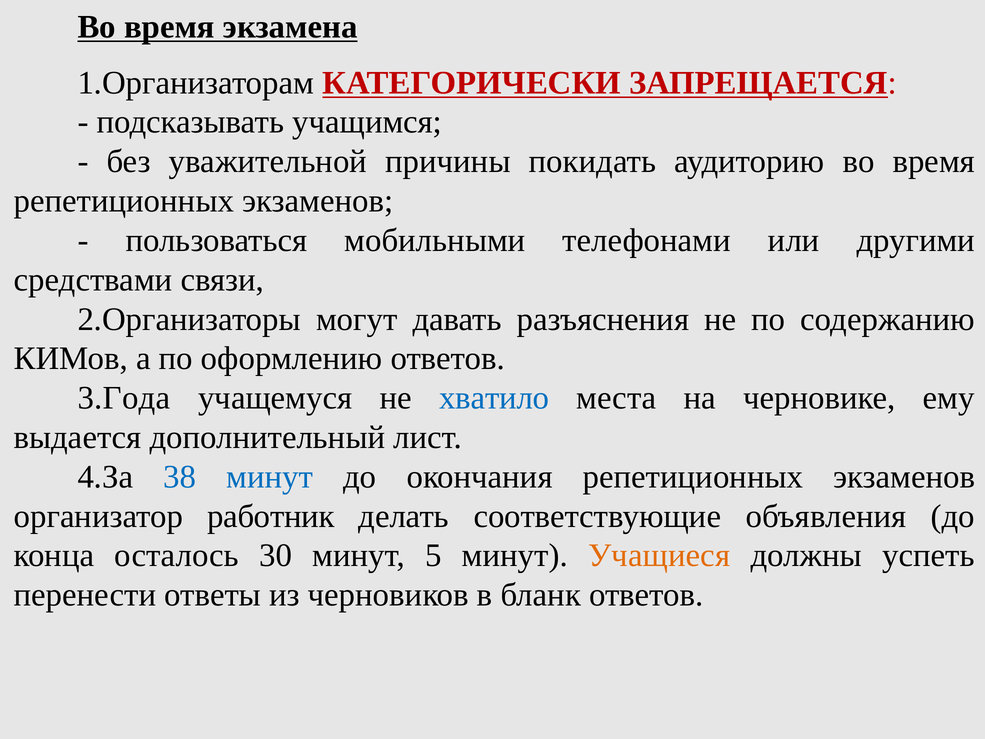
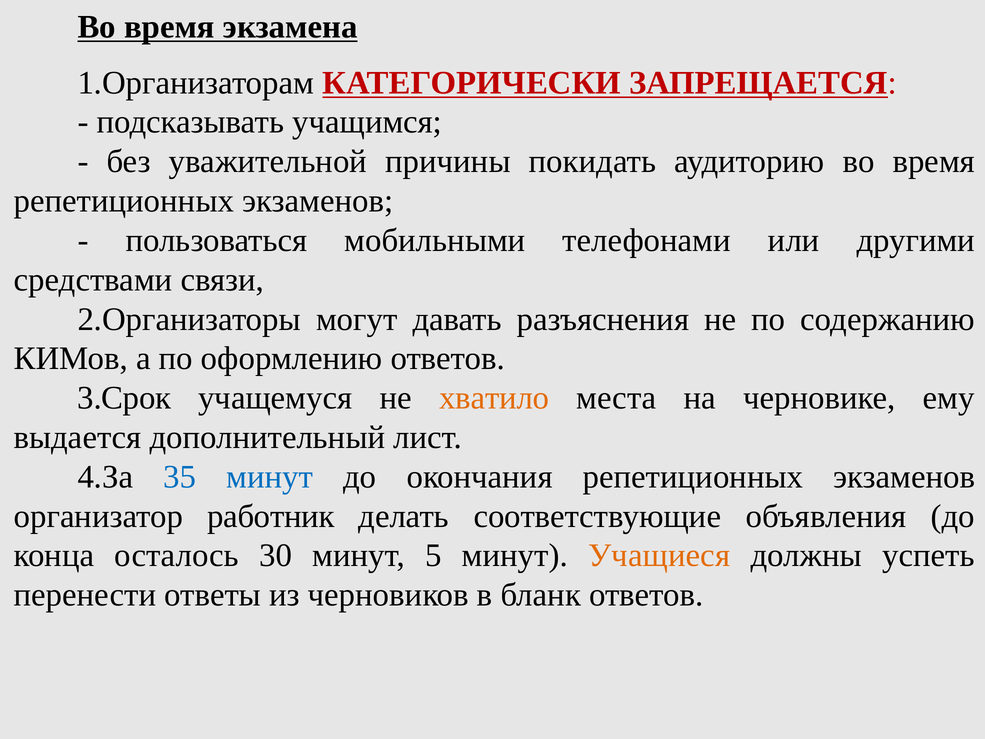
3.Года: 3.Года -> 3.Срок (124, 398)
хватило colour: blue -> orange (494, 398)
38: 38 -> 35 (180, 477)
